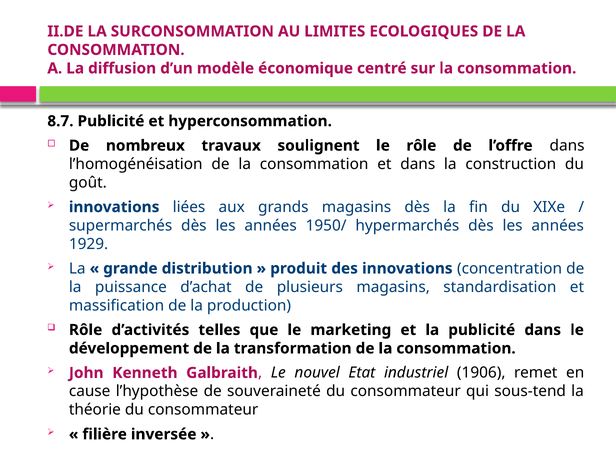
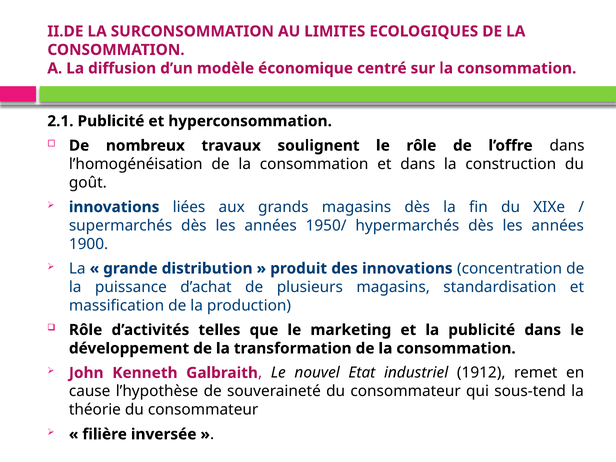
8.7: 8.7 -> 2.1 (60, 121)
1929: 1929 -> 1900 (89, 244)
1906: 1906 -> 1912 (481, 373)
